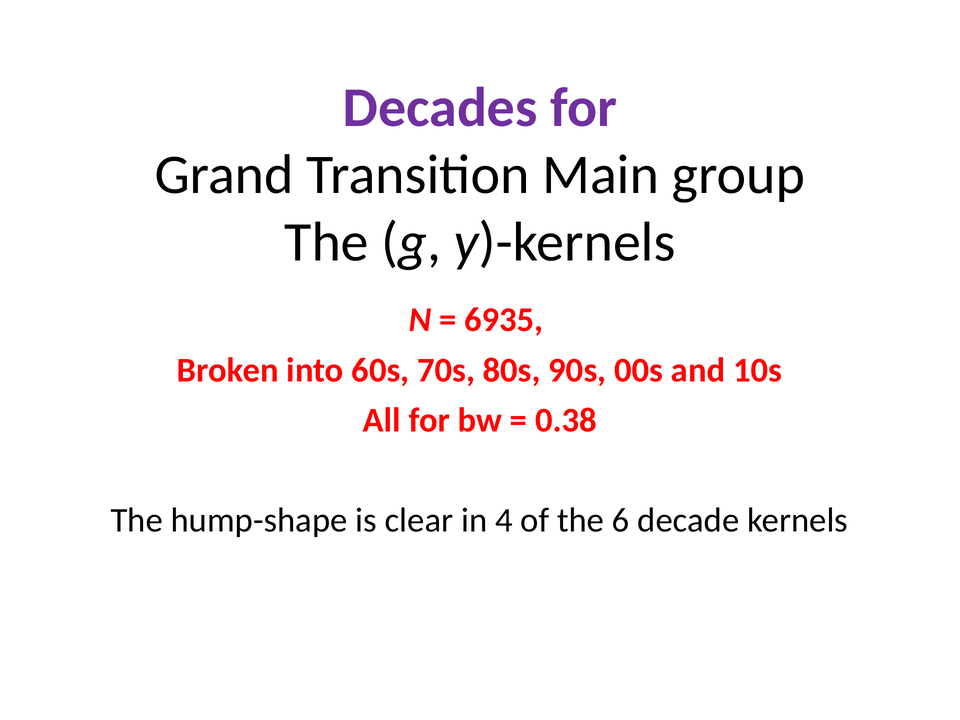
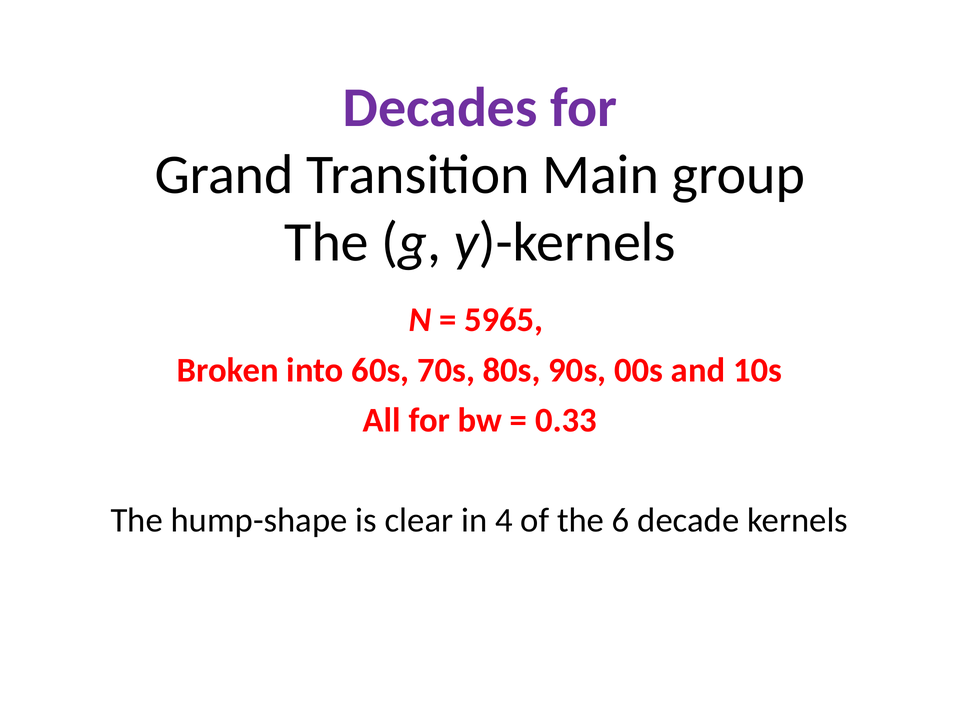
6935: 6935 -> 5965 (504, 320)
0.38: 0.38 -> 0.33 (566, 420)
